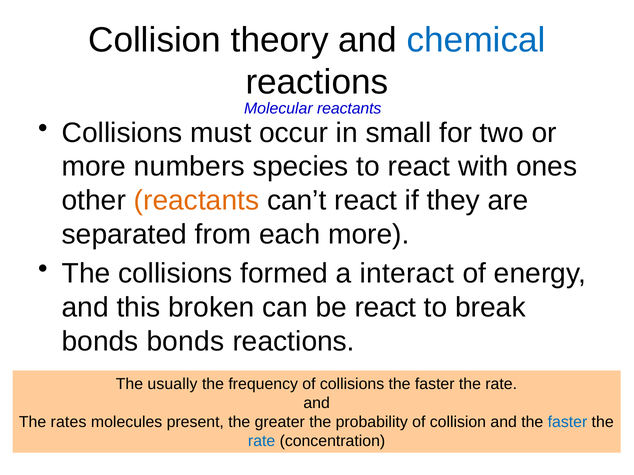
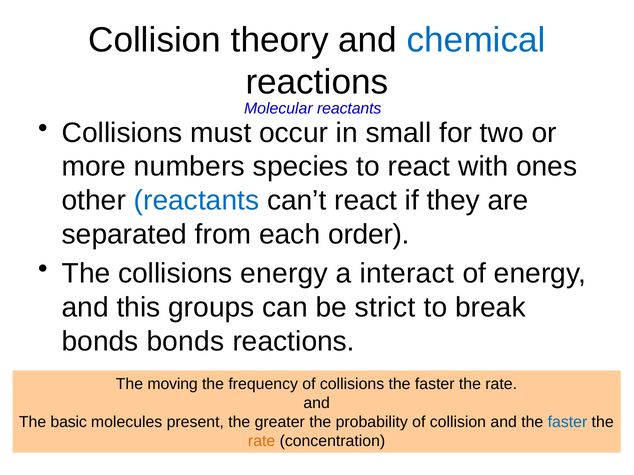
reactants colour: orange -> blue (196, 201)
each more: more -> order (369, 234)
collisions formed: formed -> energy (284, 274)
broken: broken -> groups (211, 308)
be react: react -> strict (385, 308)
usually: usually -> moving (173, 385)
rates: rates -> basic (69, 423)
rate colour: blue -> orange (262, 442)
